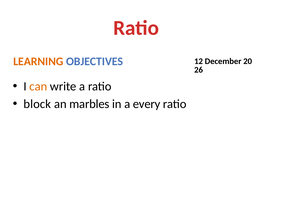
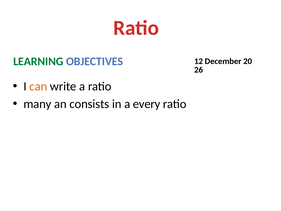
LEARNING colour: orange -> green (38, 61)
block: block -> many (37, 104)
marbles: marbles -> consists (89, 104)
